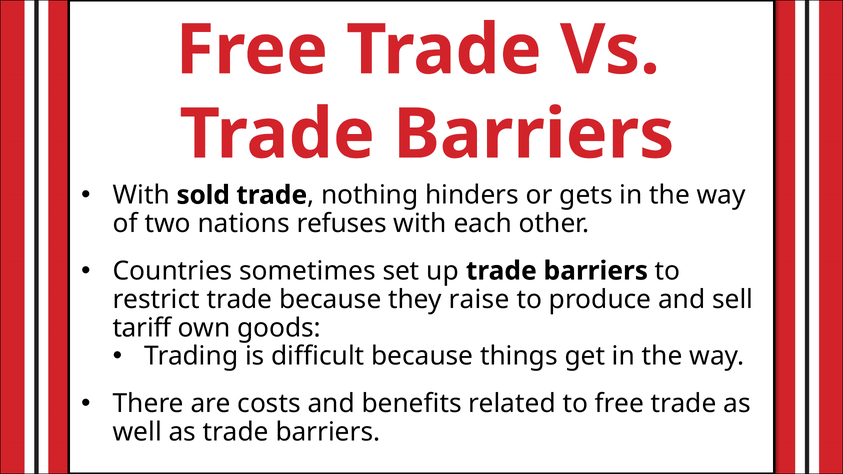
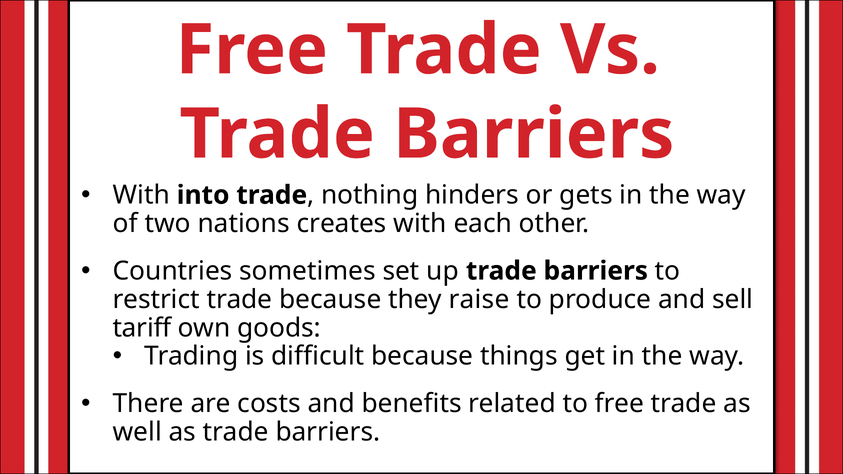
sold: sold -> into (203, 195)
refuses: refuses -> creates (342, 224)
